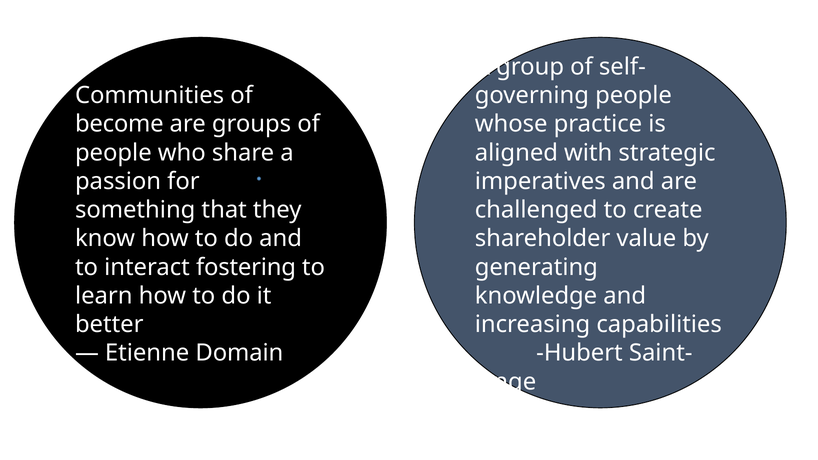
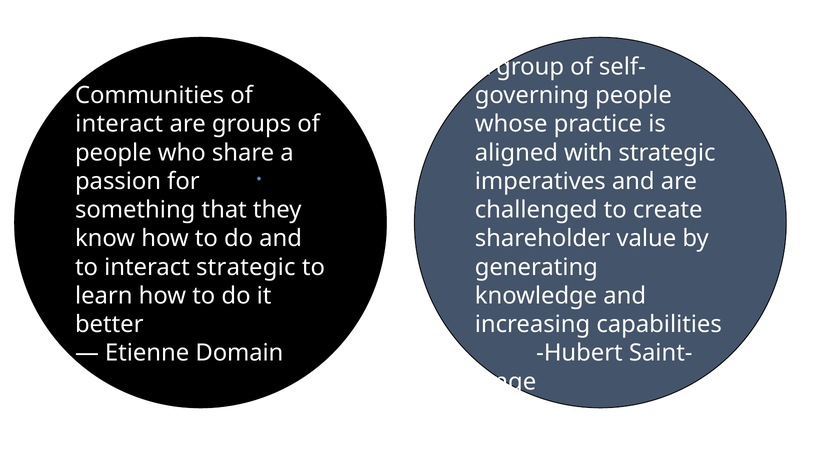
become: become -> interact (119, 124)
interact fostering: fostering -> strategic (246, 267)
